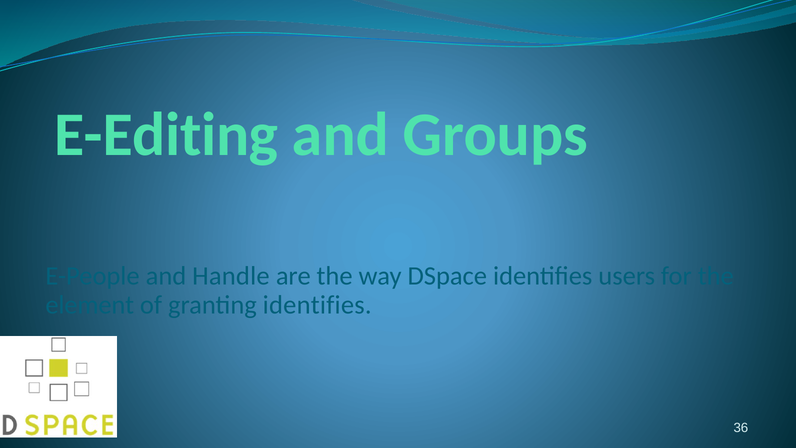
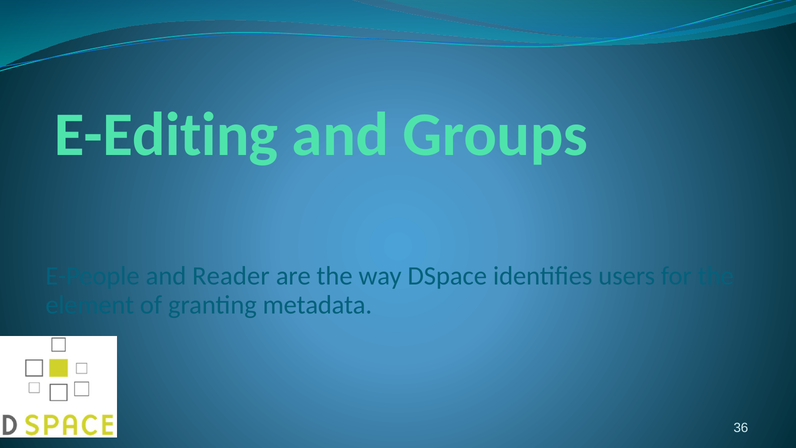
Handle: Handle -> Reader (231, 276)
granting identifies: identifies -> metadata (317, 305)
